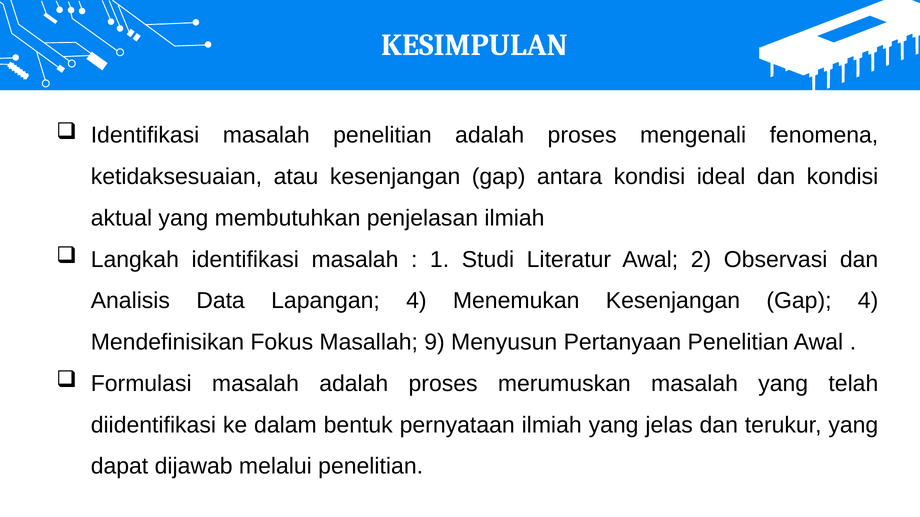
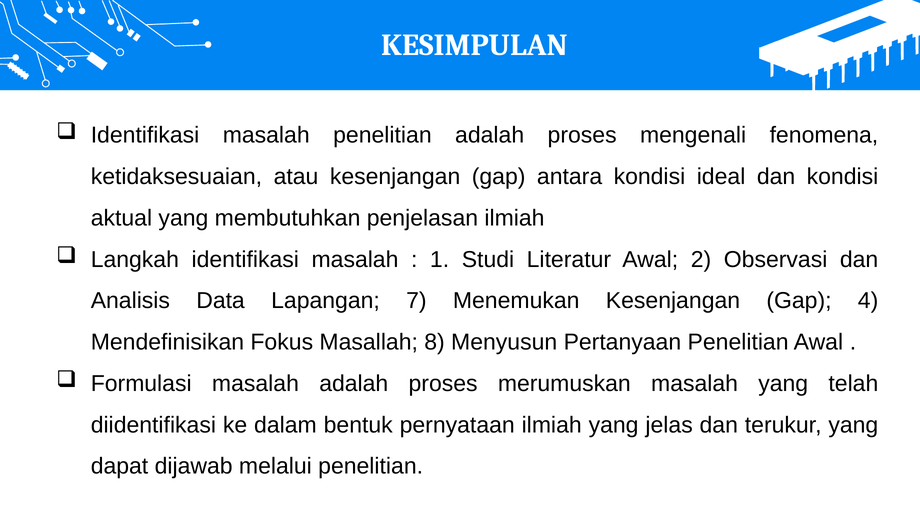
Lapangan 4: 4 -> 7 (416, 301)
9: 9 -> 8 (435, 343)
